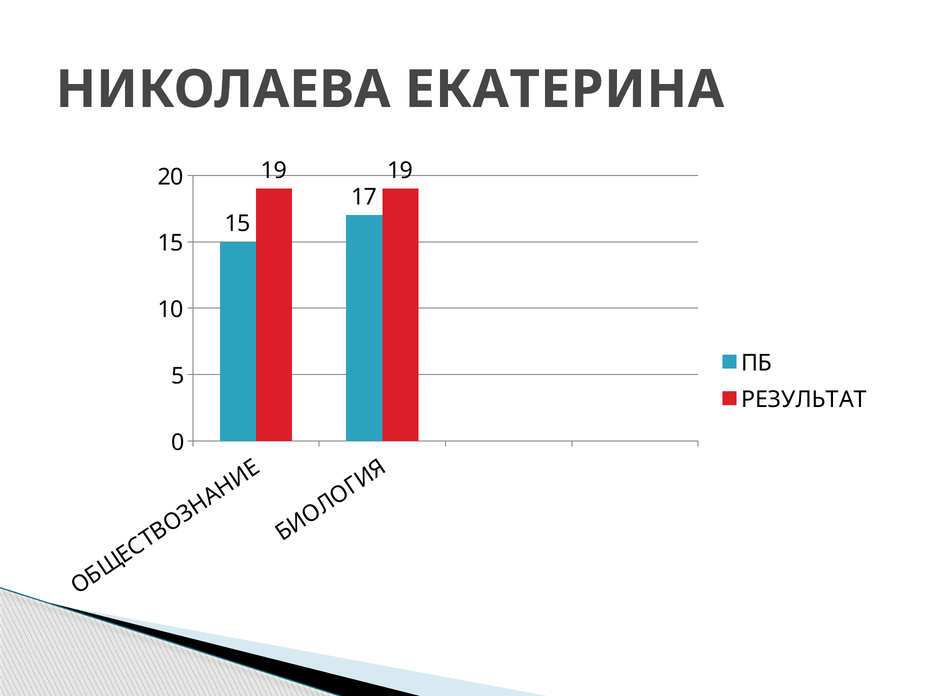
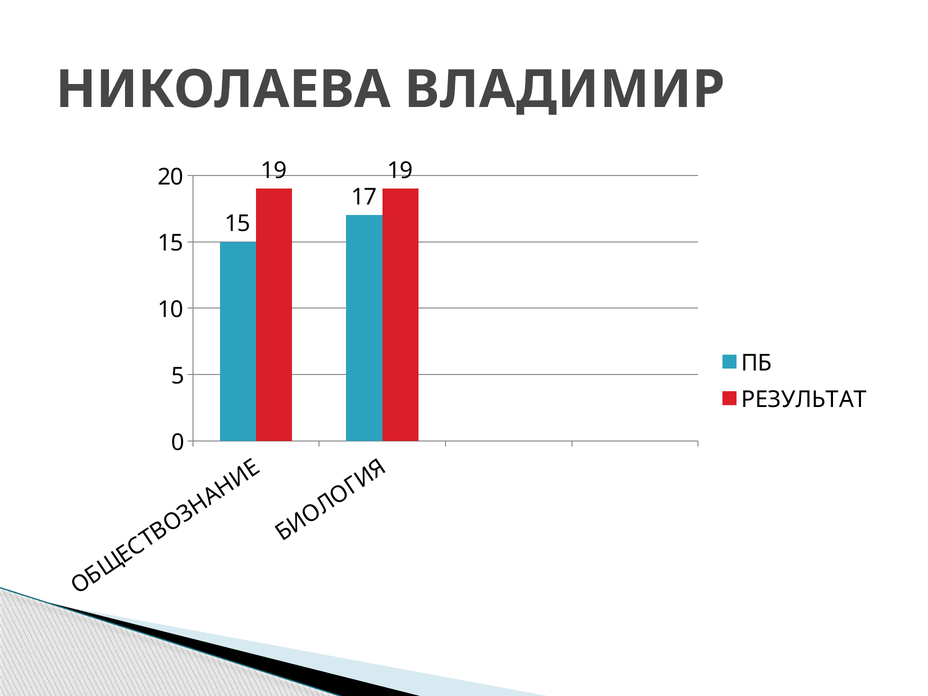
ЕКАТЕРИНА: ЕКАТЕРИНА -> ВЛАДИМИР (565, 90)
